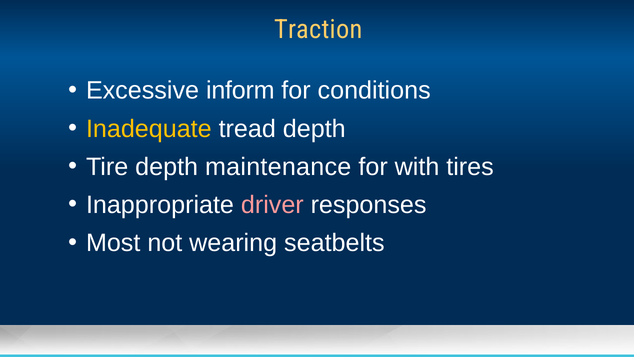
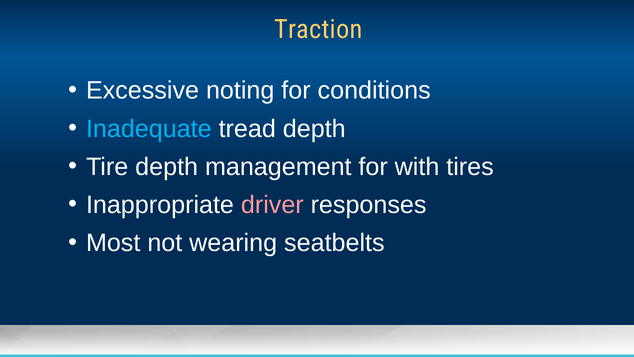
inform: inform -> noting (240, 91)
Inadequate colour: yellow -> light blue (149, 129)
maintenance: maintenance -> management (278, 167)
